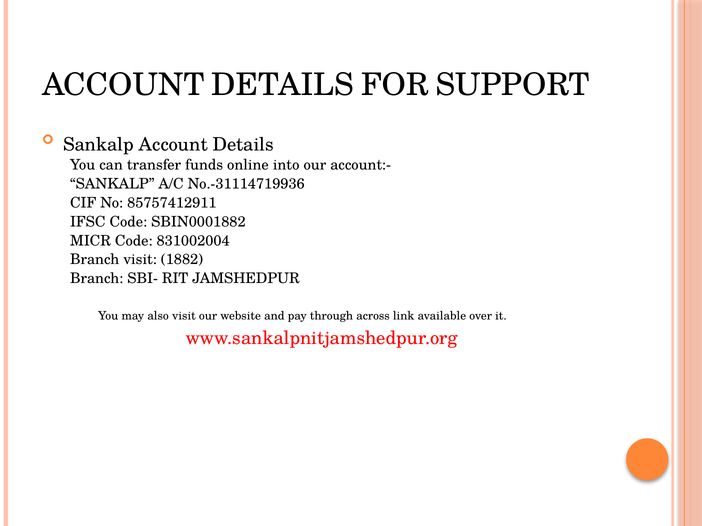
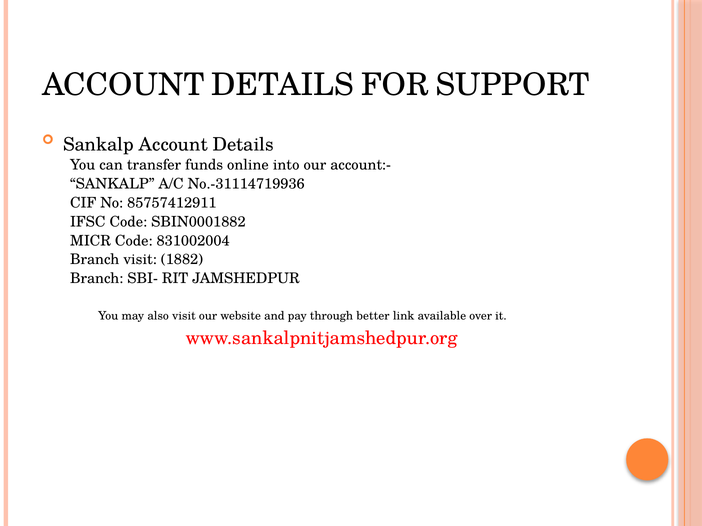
across: across -> better (373, 316)
